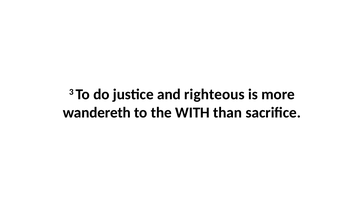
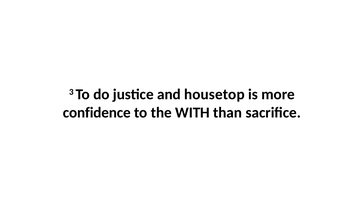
righteous: righteous -> housetop (214, 94)
wandereth: wandereth -> confidence (97, 113)
